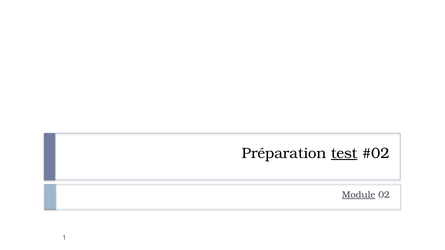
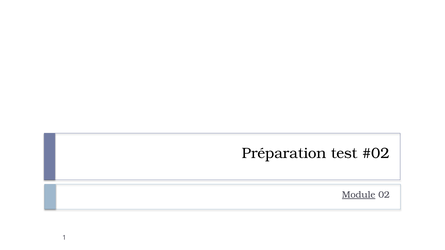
test underline: present -> none (344, 153)
